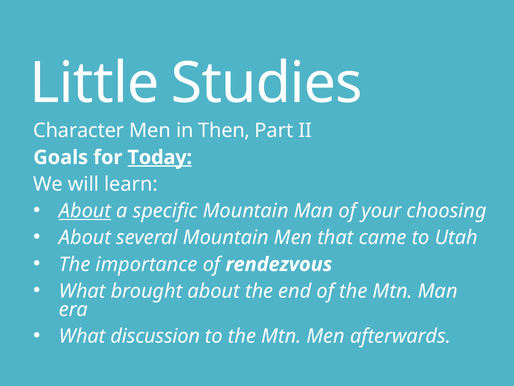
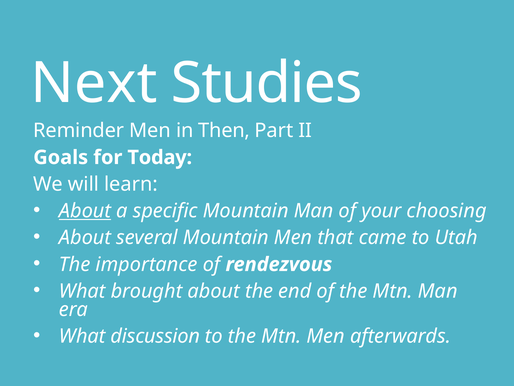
Little: Little -> Next (94, 83)
Character: Character -> Reminder (79, 131)
Today underline: present -> none (160, 157)
